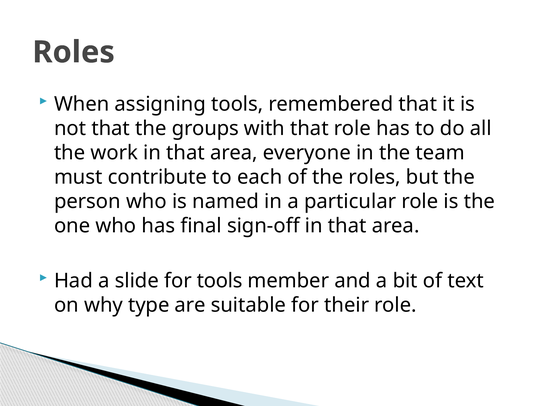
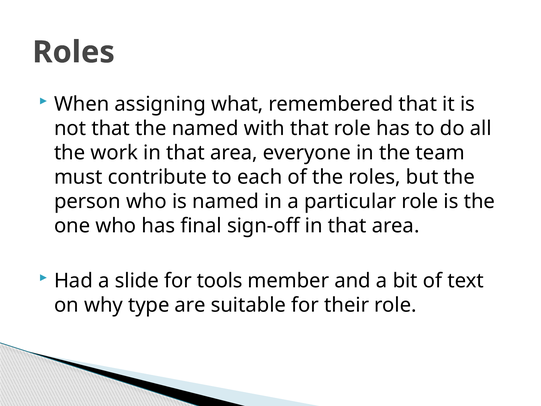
assigning tools: tools -> what (237, 104)
the groups: groups -> named (205, 128)
